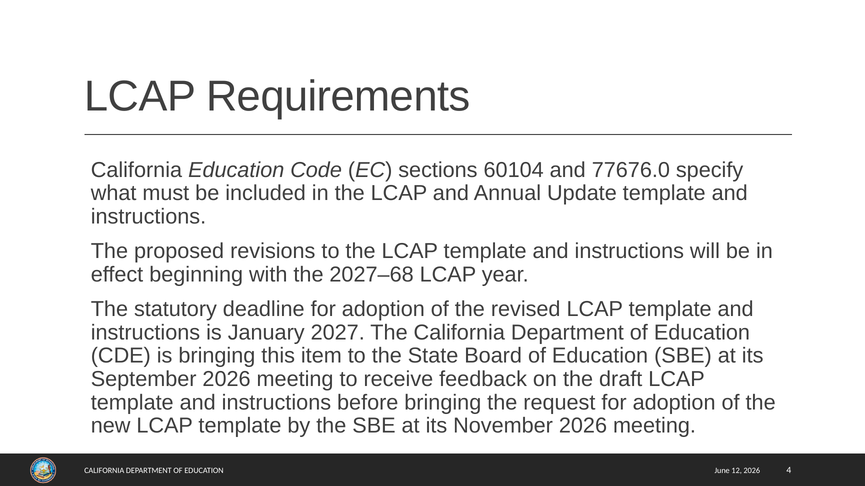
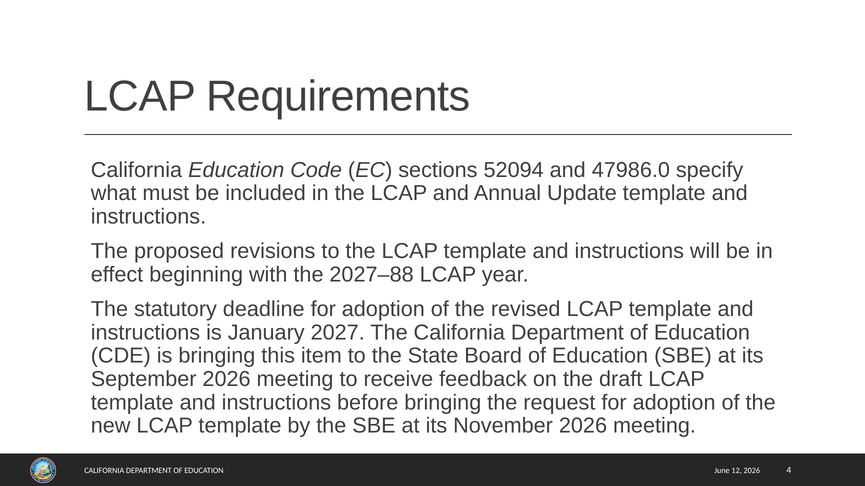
60104: 60104 -> 52094 (514, 170)
77676.0: 77676.0 -> 47986.0 (631, 170)
2027–68: 2027–68 -> 2027–88 (372, 275)
